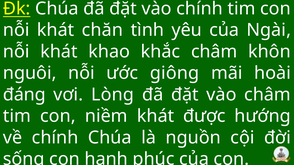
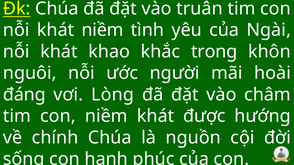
vào chính: chính -> truân (200, 9)
khát chăn: chăn -> niềm (103, 30)
khắc châm: châm -> trong (214, 52)
giông: giông -> người (175, 73)
